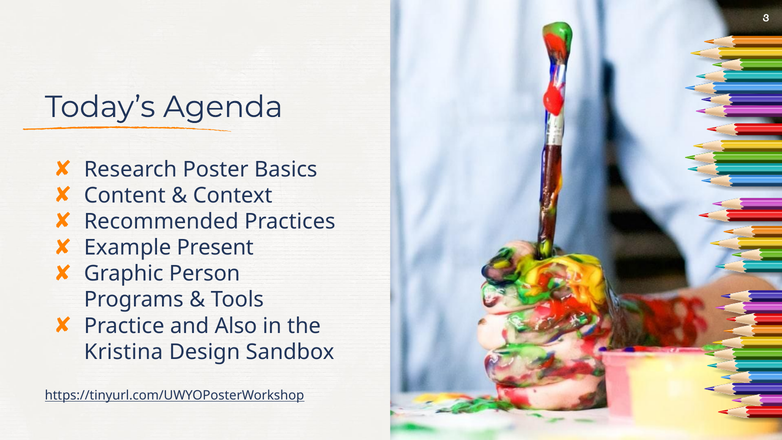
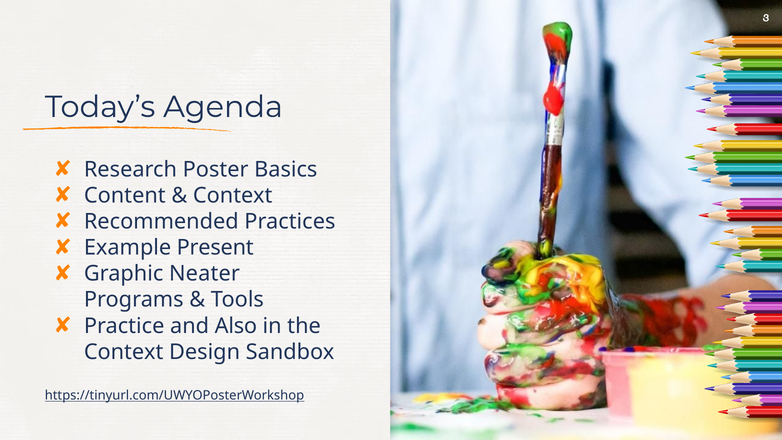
Person: Person -> Neater (204, 274)
Kristina: Kristina -> Context (124, 352)
